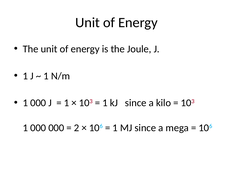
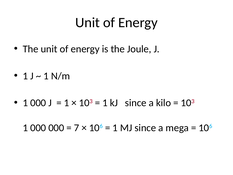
2: 2 -> 7 (77, 128)
